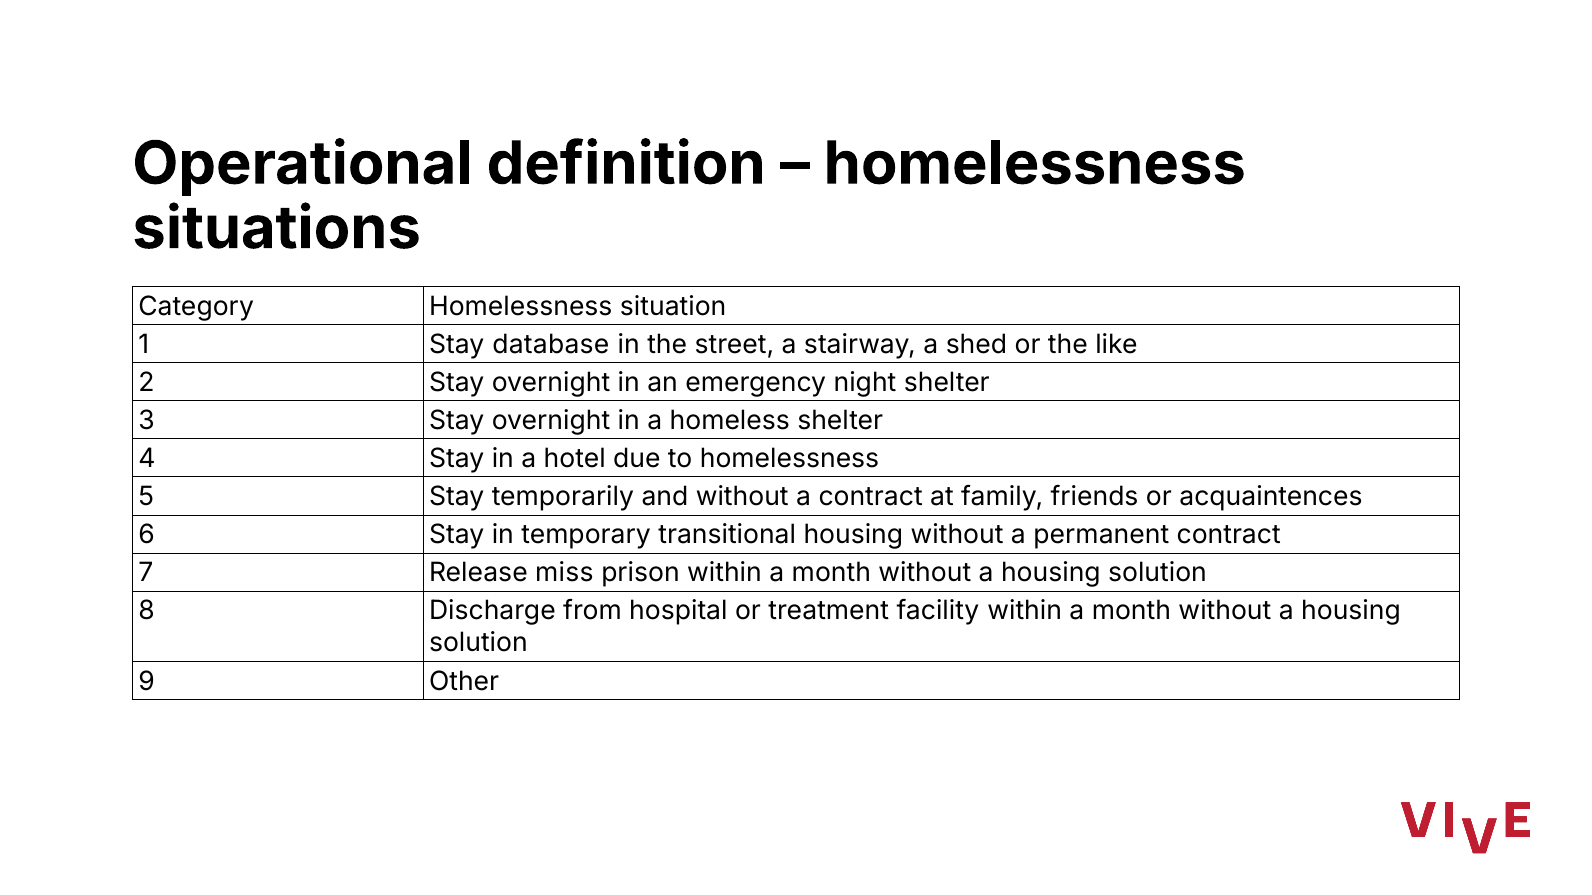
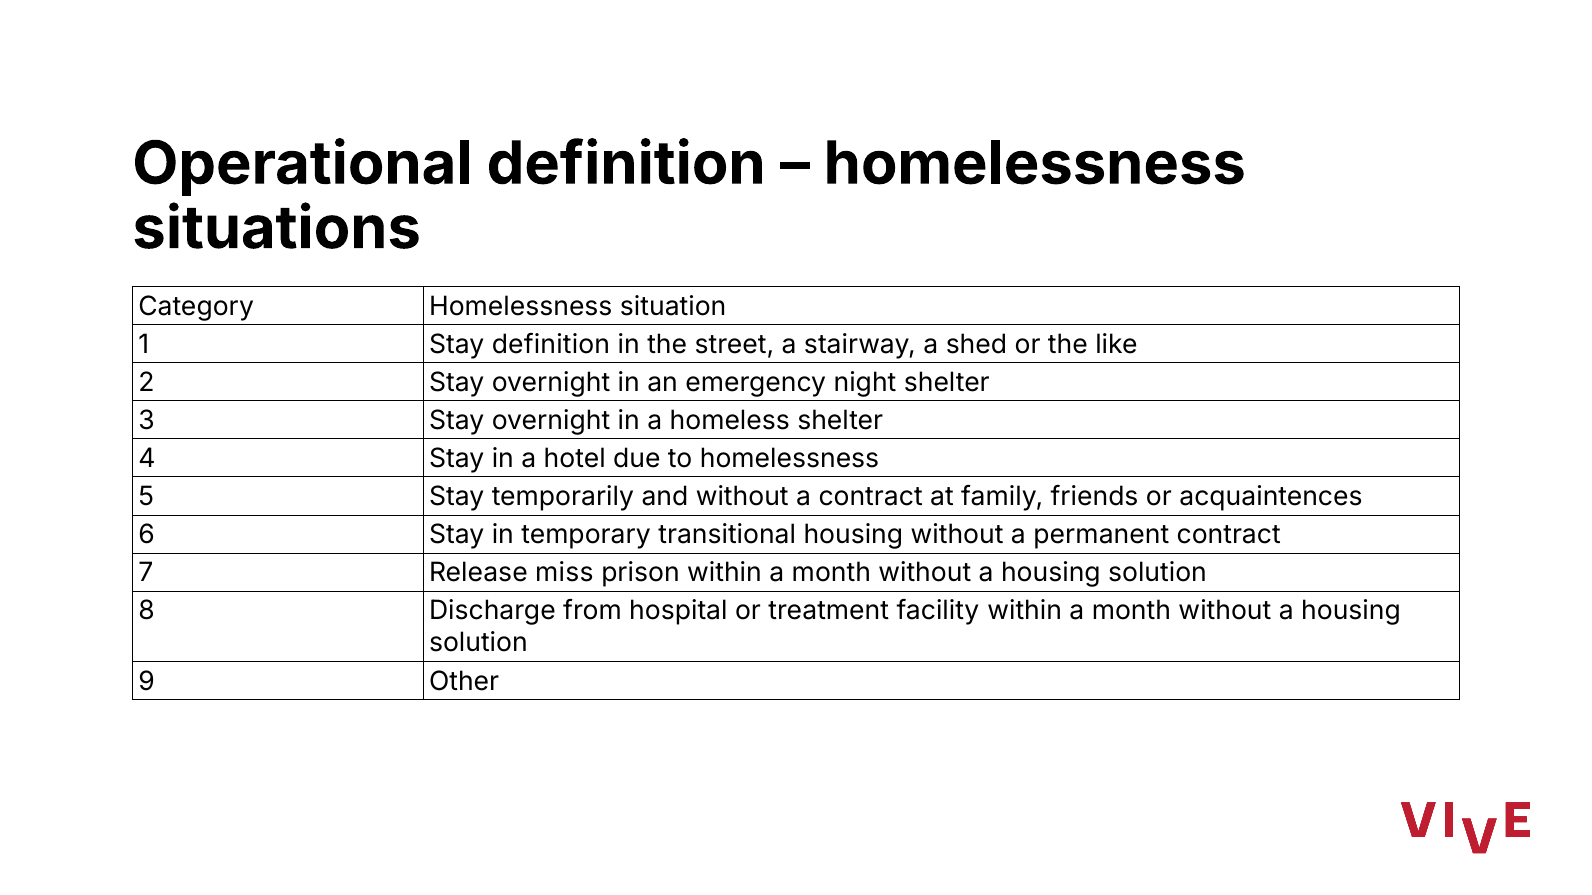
Stay database: database -> definition (551, 345)
